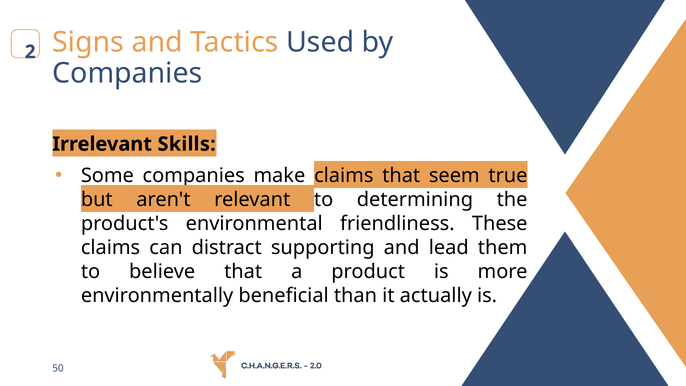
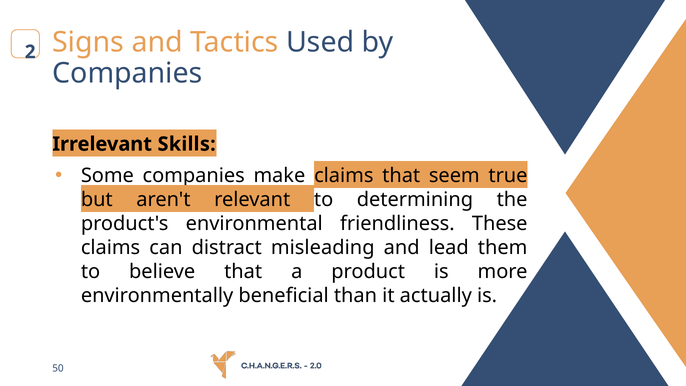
supporting: supporting -> misleading (323, 247)
